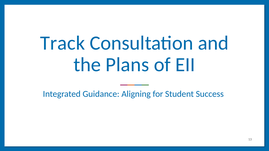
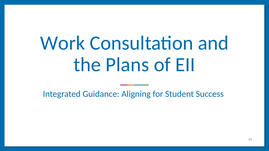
Track: Track -> Work (63, 43)
